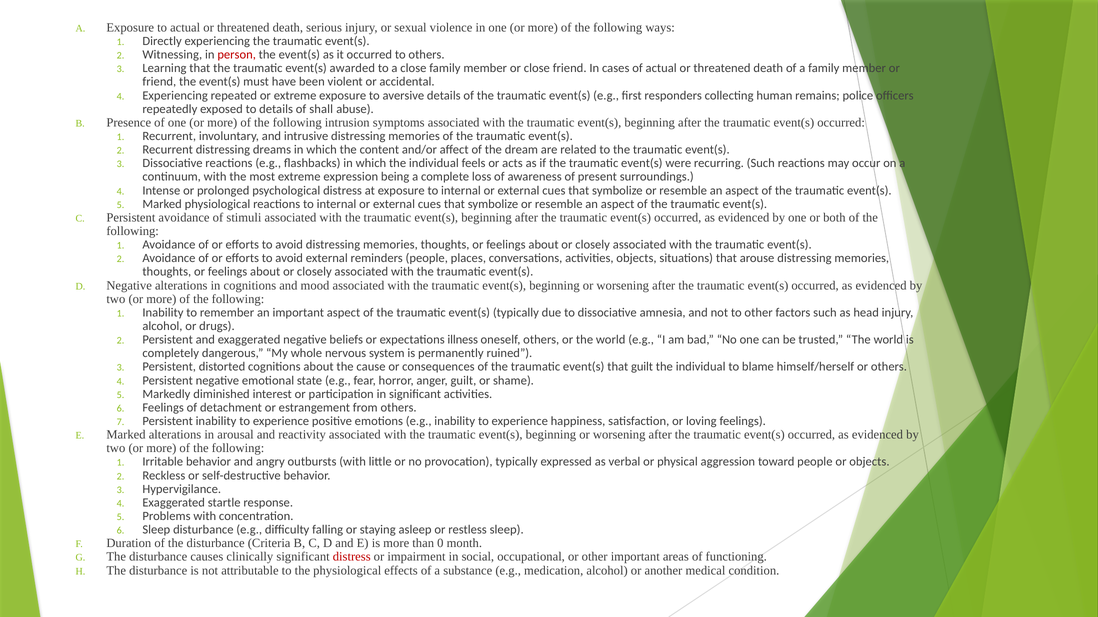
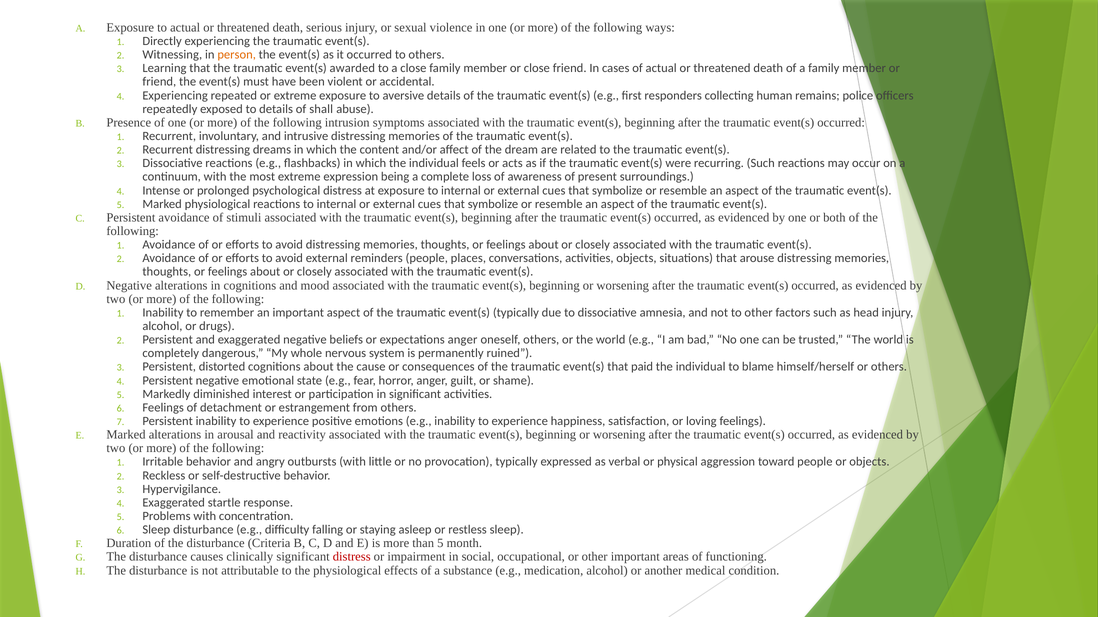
person colour: red -> orange (237, 55)
expectations illness: illness -> anger (463, 340)
that guilt: guilt -> paid (642, 367)
than 0: 0 -> 5 (440, 544)
